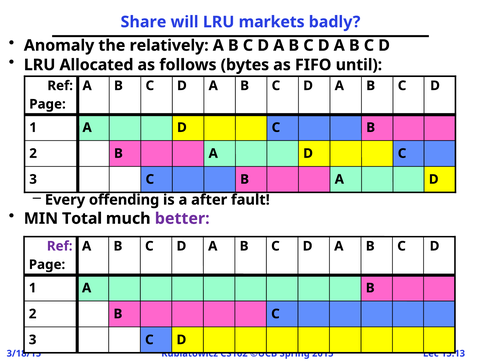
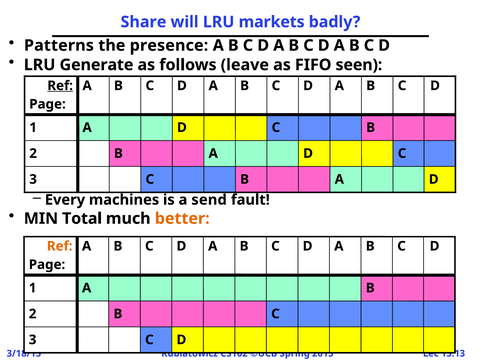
Anomaly: Anomaly -> Patterns (59, 45)
relatively: relatively -> presence (169, 45)
Allocated: Allocated -> Generate (96, 65)
bytes: bytes -> leave (245, 65)
until: until -> seen (359, 65)
Ref underline: none -> present (60, 86)
offending: offending -> machines (124, 200)
after: after -> send (209, 200)
better colour: purple -> orange (182, 218)
Ref colour: purple -> orange (60, 246)
